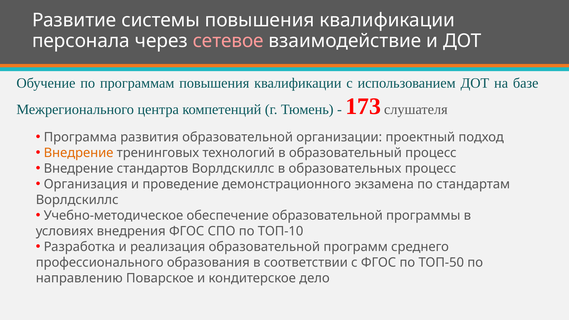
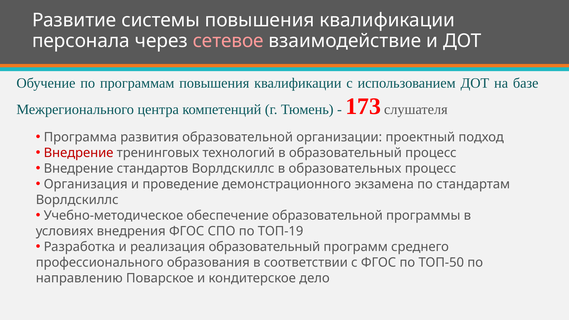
Внедрение colour: orange -> red (79, 153)
ТОП-10: ТОП-10 -> ТОП-19 (281, 231)
реализация образовательной: образовательной -> образовательный (264, 247)
